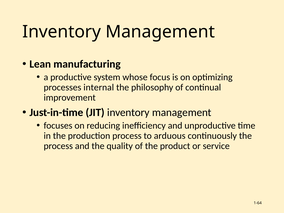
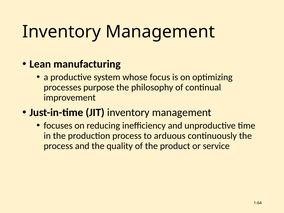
internal: internal -> purpose (99, 87)
